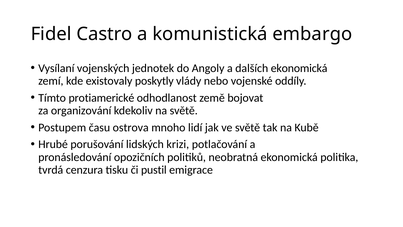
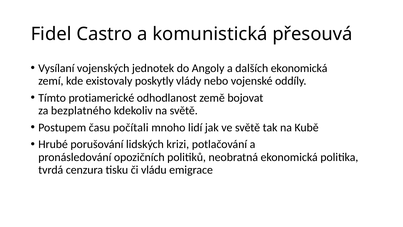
embargo: embargo -> přesouvá (312, 34)
organizování: organizování -> bezplatného (81, 110)
ostrova: ostrova -> počítali (131, 127)
pustil: pustil -> vládu (154, 170)
